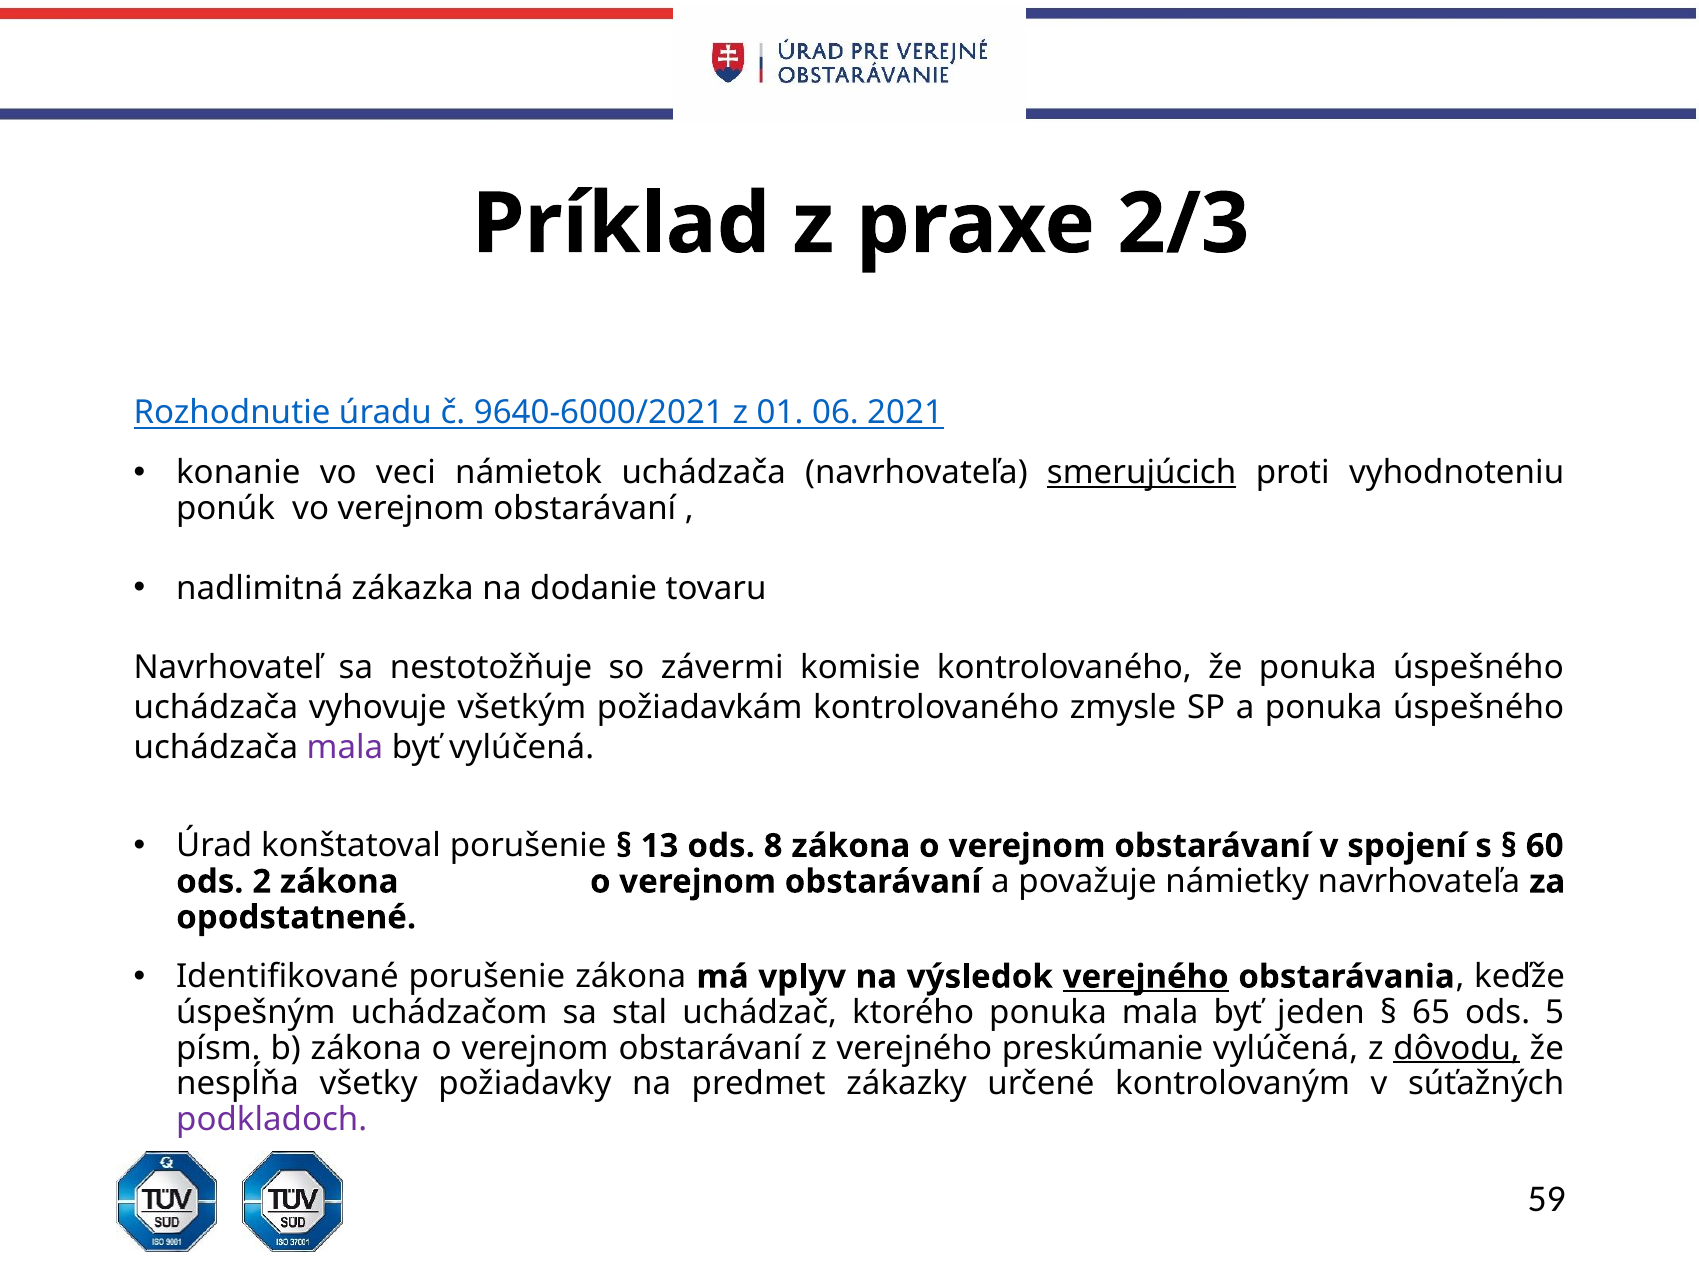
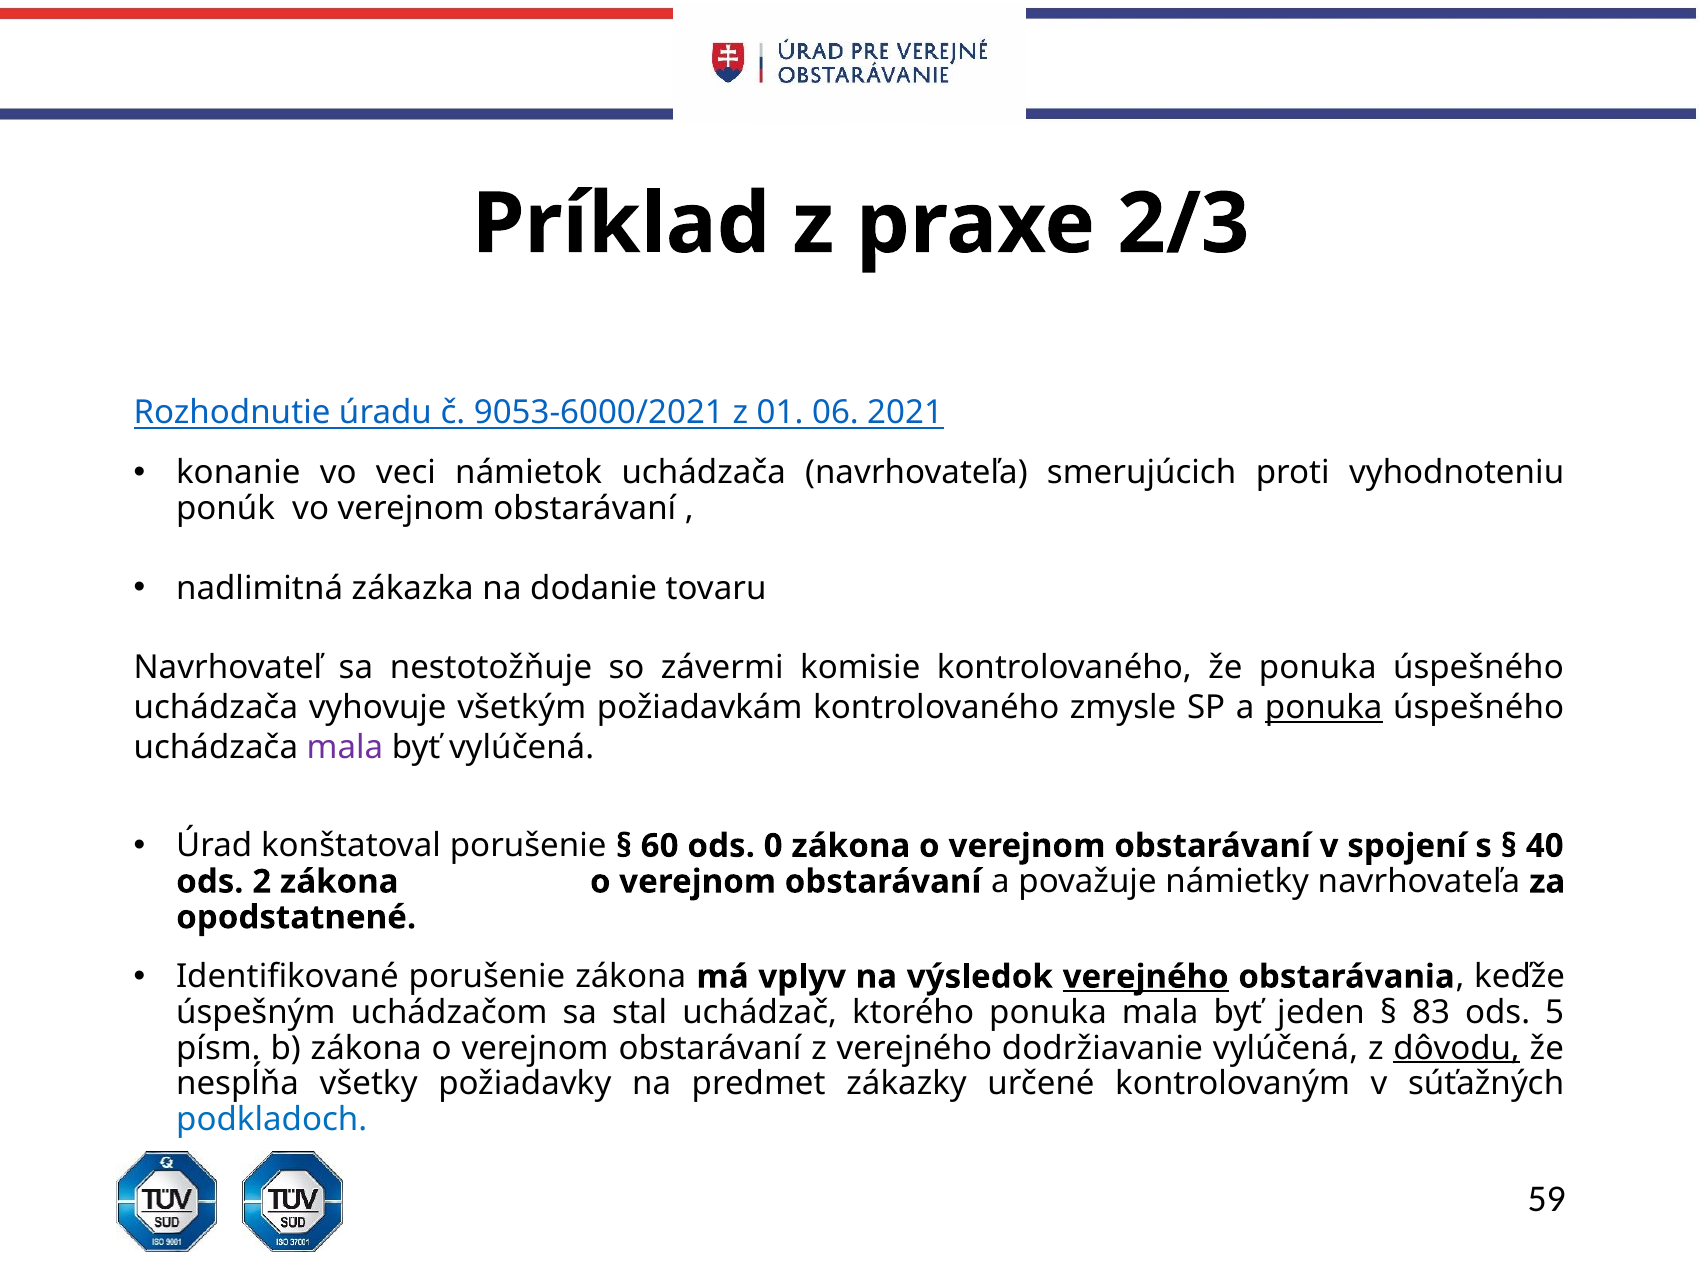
9640-6000/2021: 9640-6000/2021 -> 9053-6000/2021 (599, 412)
smerujúcich underline: present -> none (1142, 473)
ponuka underline: none -> present (1324, 707)
13: 13 -> 60 (660, 845)
8: 8 -> 0 (773, 845)
60: 60 -> 40 (1545, 845)
65: 65 -> 83 (1431, 1012)
preskúmanie: preskúmanie -> dodržiavanie (1102, 1048)
podkladoch colour: purple -> blue (272, 1119)
